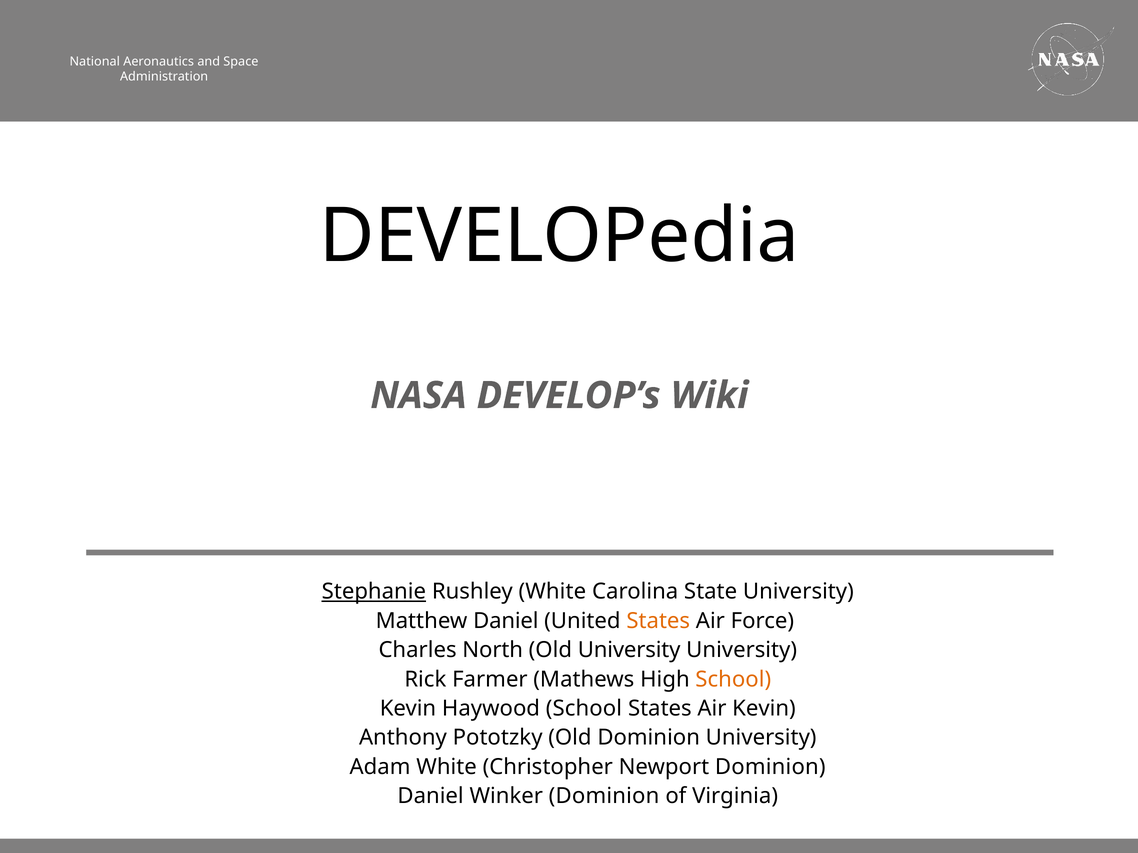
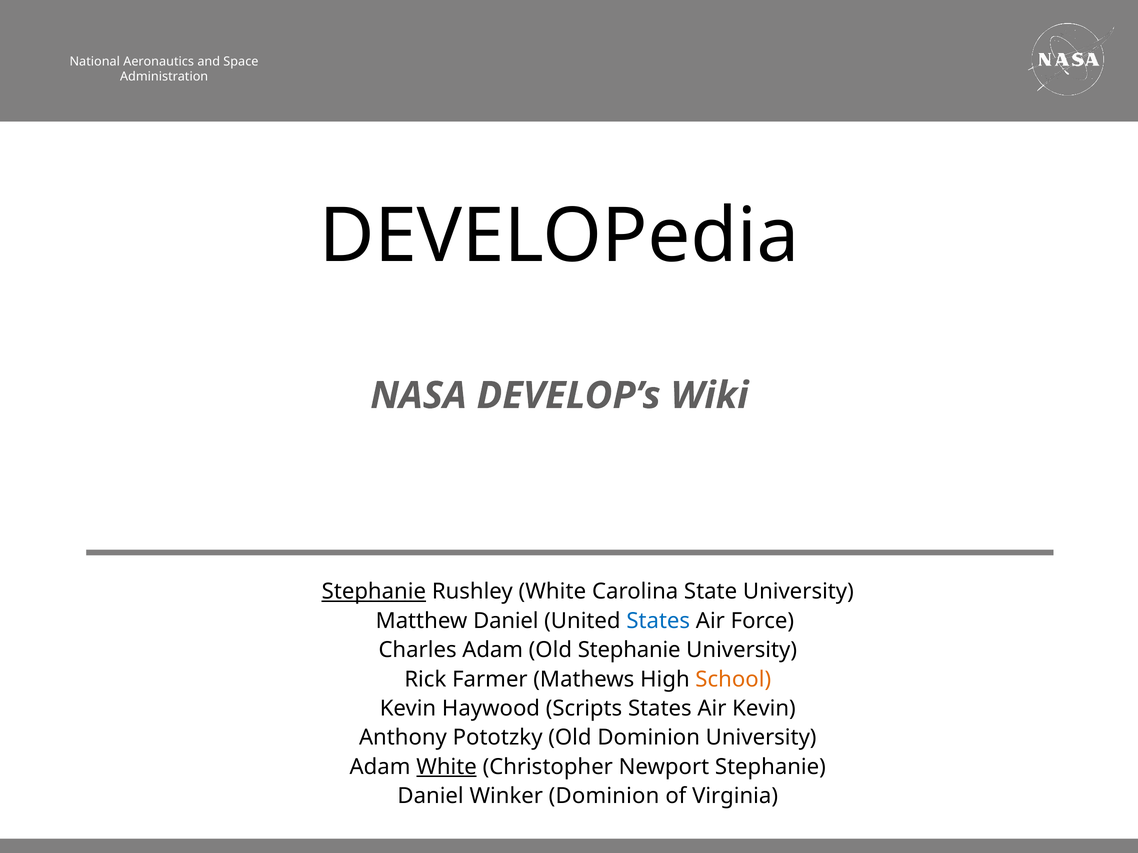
States colour: orange -> blue (658, 621)
Charles North: North -> Adam (493, 650)
Old University: University -> Stephanie (629, 650)
Haywood School: School -> Scripts (584, 709)
White underline: none -> present (447, 767)
Newport Dominion: Dominion -> Stephanie (770, 767)
